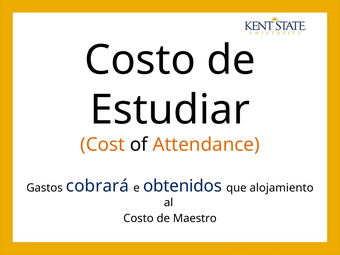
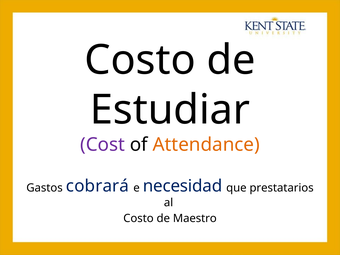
Cost colour: orange -> purple (103, 145)
obtenidos: obtenidos -> necesidad (183, 186)
alojamiento: alojamiento -> prestatarios (282, 188)
